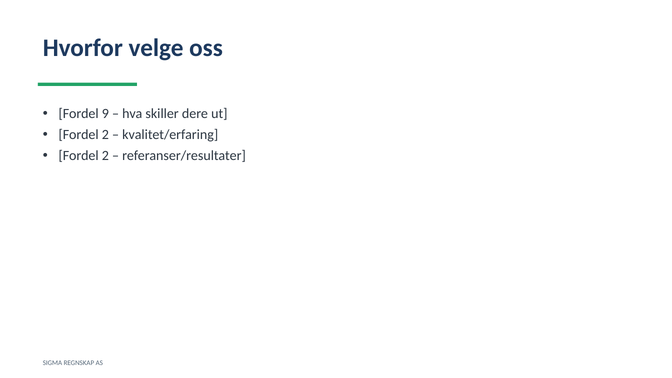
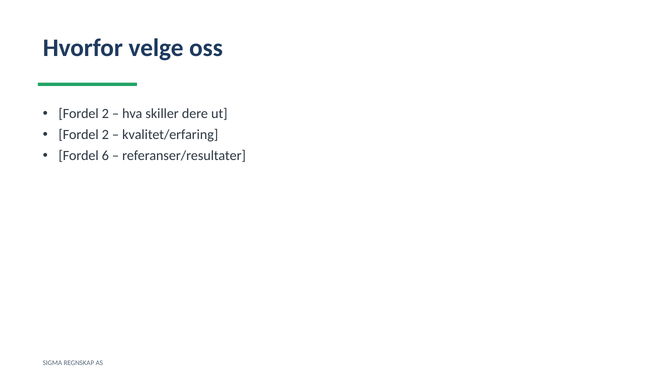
9: 9 -> 2 (105, 114)
2: 2 -> 6 (105, 156)
